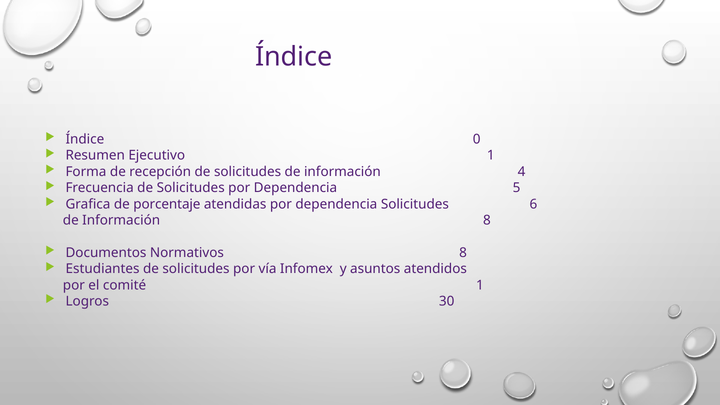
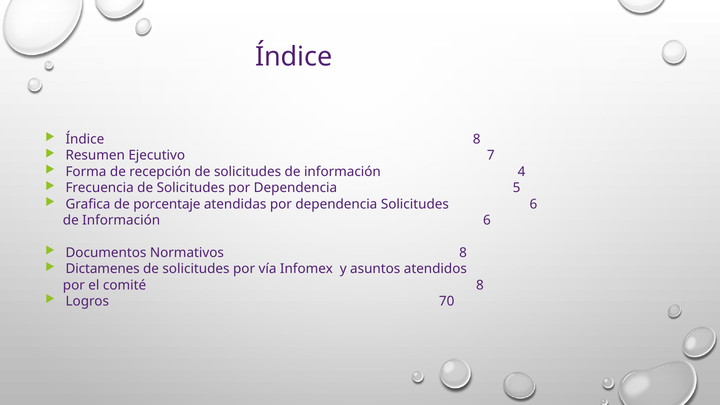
Índice 0: 0 -> 8 (477, 139)
Ejecutivo 1: 1 -> 7 (491, 156)
Información 8: 8 -> 6 (487, 220)
Estudiantes: Estudiantes -> Dictamenes (103, 269)
comité 1: 1 -> 8 (480, 285)
30: 30 -> 70 (447, 301)
